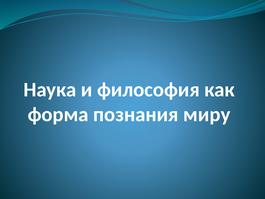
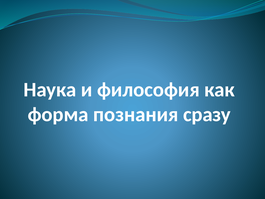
миру: миру -> сразу (207, 114)
